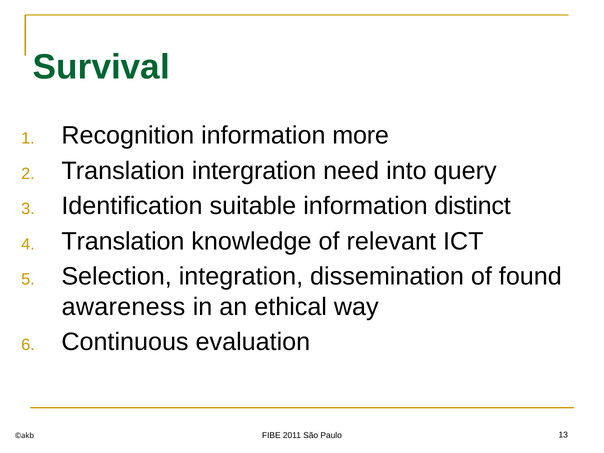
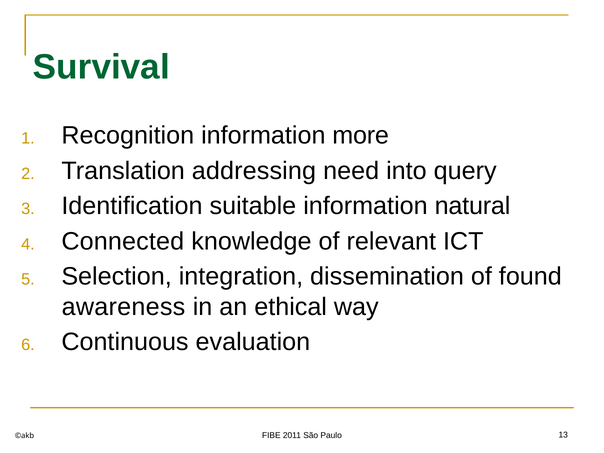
intergration: intergration -> addressing (254, 171)
distinct: distinct -> natural (472, 206)
Translation: Translation -> Connected (123, 241)
